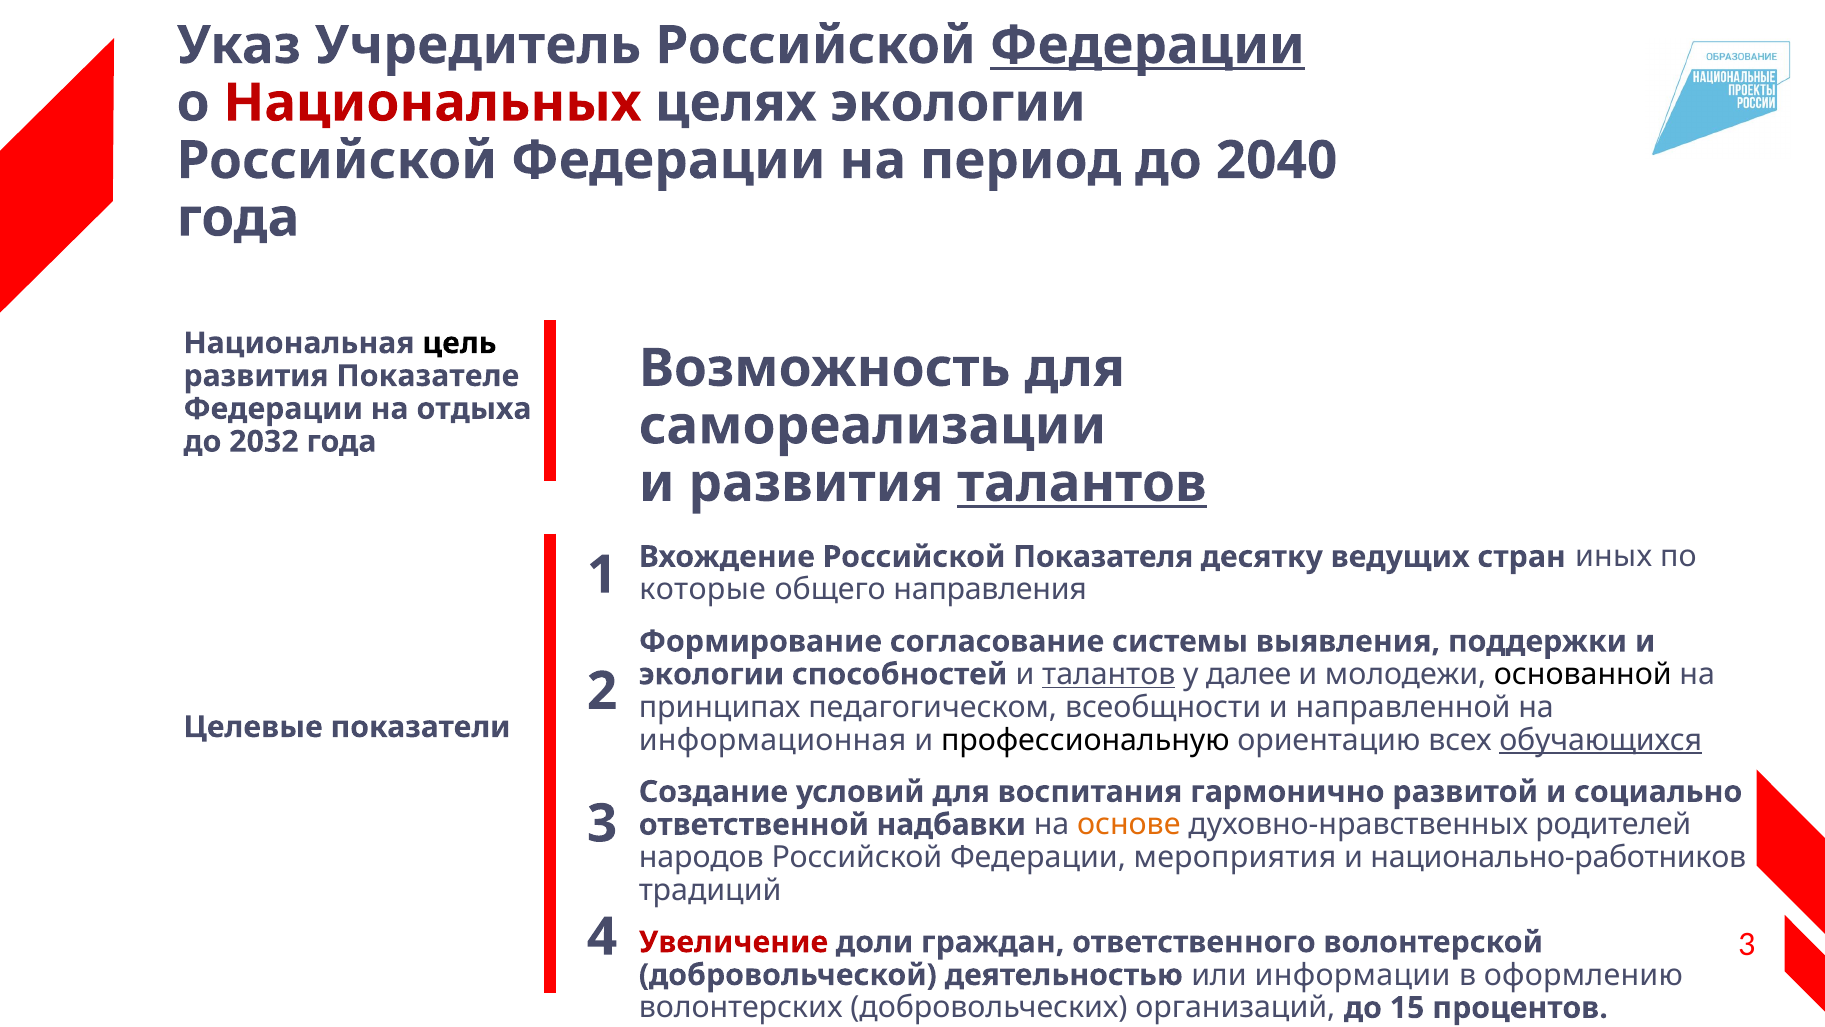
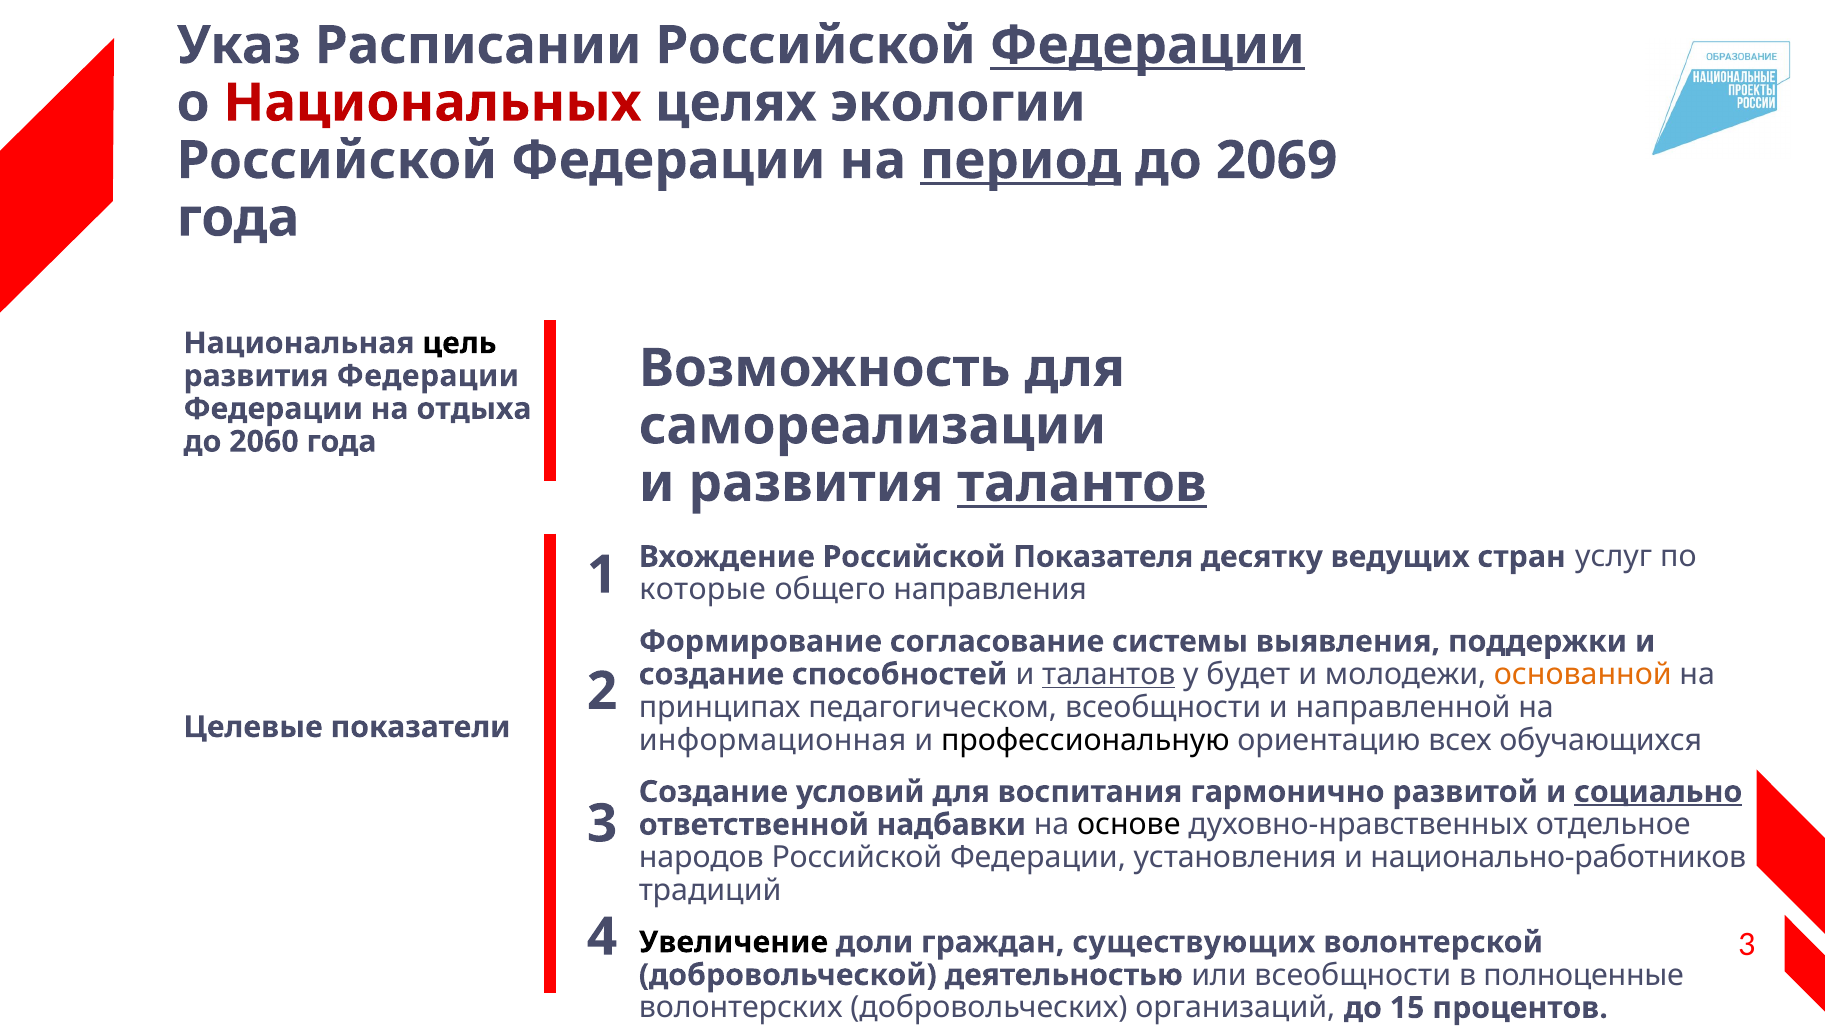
Учредитель: Учредитель -> Расписании (478, 46)
период underline: none -> present (1021, 161)
2040: 2040 -> 2069 (1277, 161)
развития Показателе: Показателе -> Федерации (428, 376)
2032: 2032 -> 2060 (264, 441)
иных: иных -> услуг (1614, 557)
экологии: экологии -> создание (711, 674)
далее: далее -> будет (1248, 674)
основанной colour: black -> orange (1583, 674)
обучающихся underline: present -> none (1601, 740)
социально underline: none -> present (1658, 792)
основе colour: orange -> black (1129, 824)
родителей: родителей -> отдельное (1613, 824)
мероприятия: мероприятия -> установления (1235, 857)
Увеличение colour: red -> black (733, 942)
ответственного: ответственного -> существующих (1194, 942)
или информации: информации -> всеобщности (1353, 975)
оформлению: оформлению -> полноценные (1584, 975)
